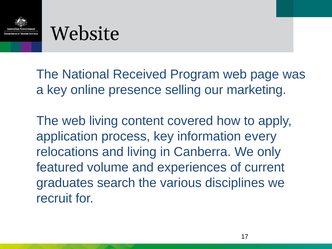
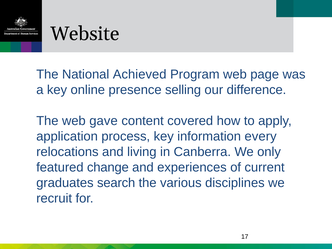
Received: Received -> Achieved (140, 74)
marketing: marketing -> difference (256, 90)
web living: living -> gave (104, 121)
volume: volume -> change (108, 167)
